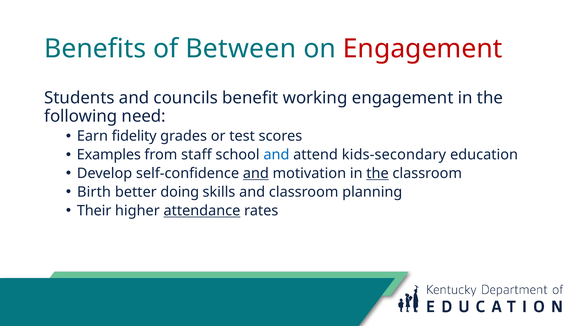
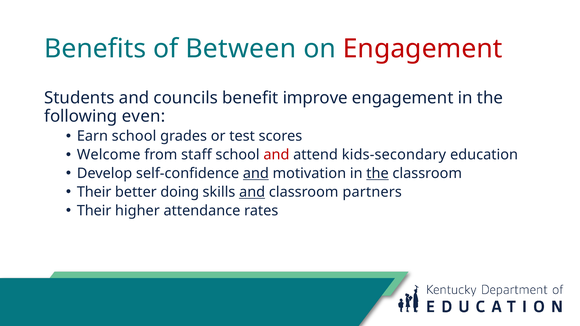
working: working -> improve (315, 98)
need: need -> even (144, 116)
Earn fidelity: fidelity -> school (134, 136)
Examples: Examples -> Welcome (109, 155)
and colour: blue -> red (276, 155)
Birth: Birth -> Their (94, 192)
and underline: none -> present (252, 192)
planning: planning -> partners (372, 192)
attendance underline: present -> none (202, 211)
